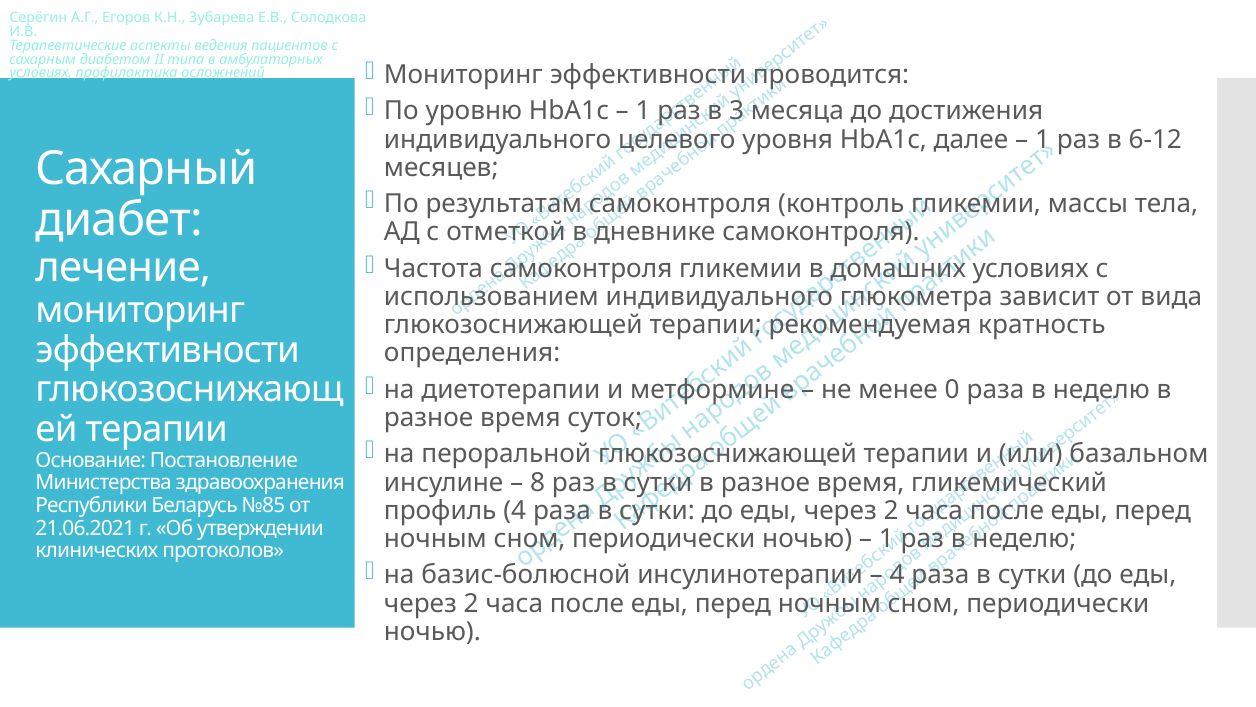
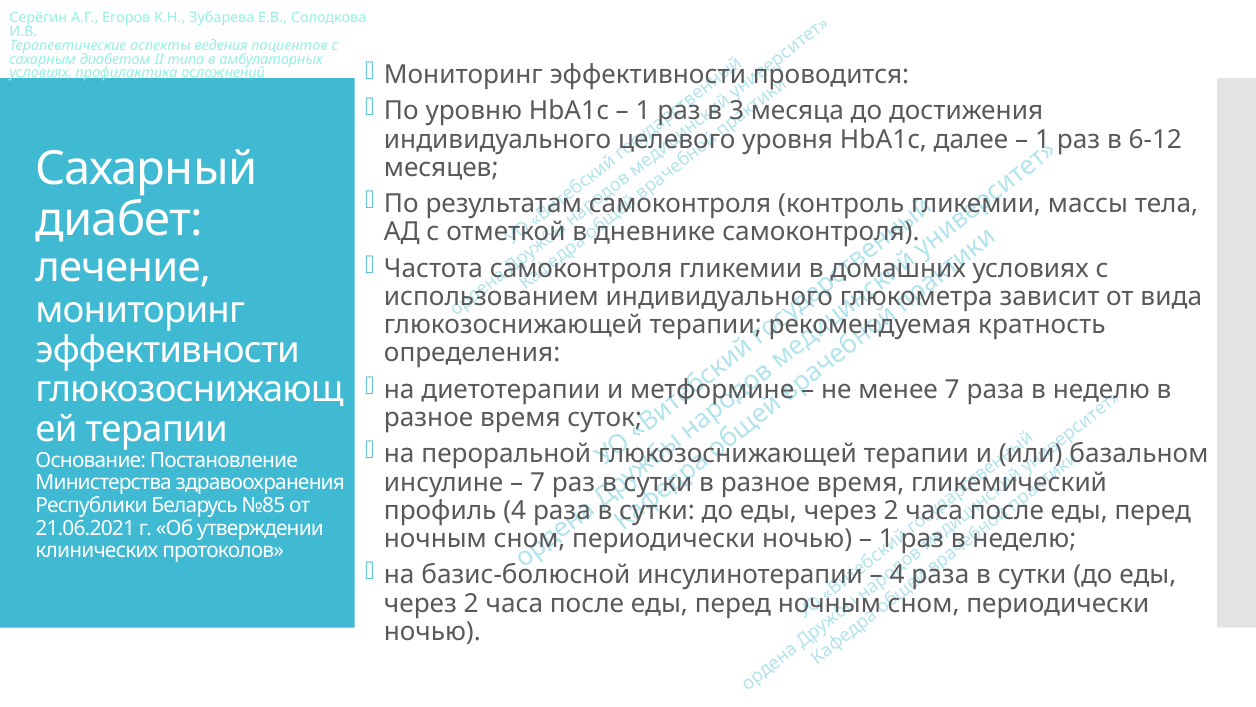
менее 0: 0 -> 7 (952, 389)
8: 8 -> 7 (538, 482)
